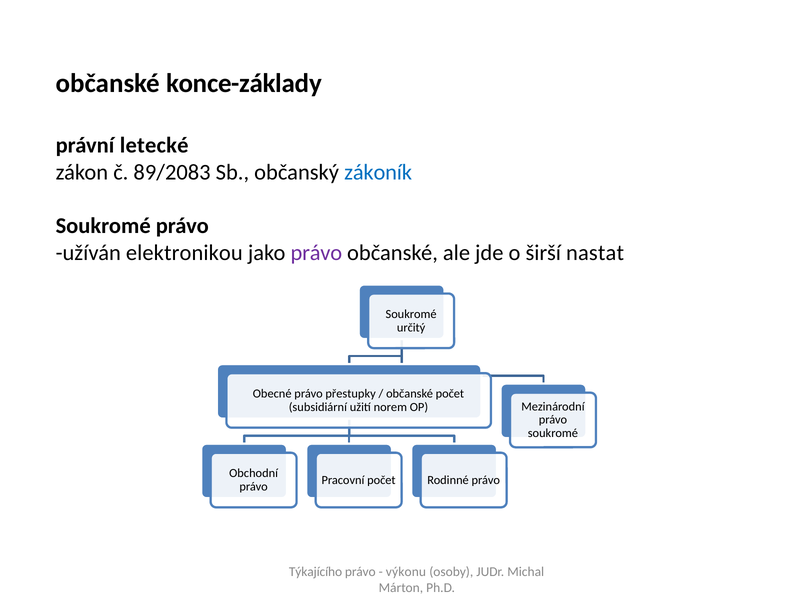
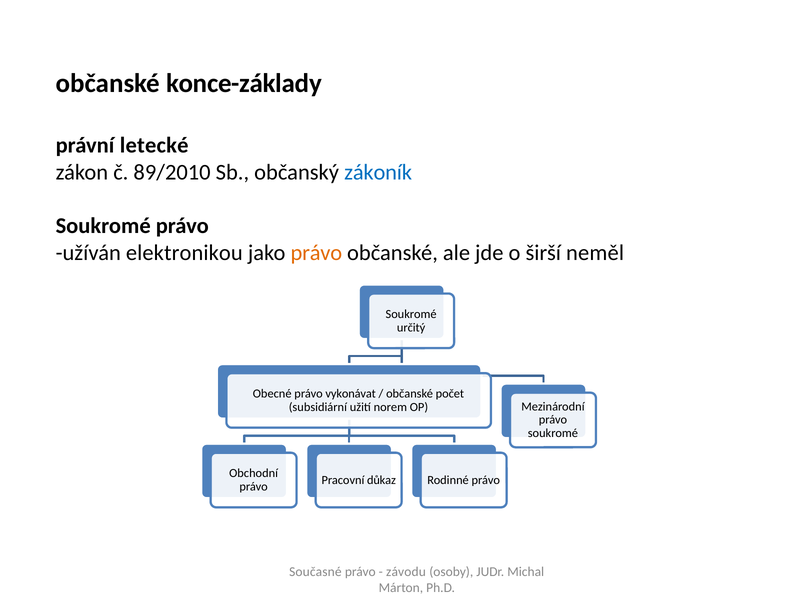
89/2083: 89/2083 -> 89/2010 (172, 172)
právo colour: purple -> orange (316, 253)
nastat: nastat -> neměl (595, 253)
přestupky: přestupky -> vykonávat (351, 394)
počet: počet -> důkaz (381, 480)
Týkajícího: Týkajícího -> Současné (315, 571)
výkonu: výkonu -> závodu (406, 571)
